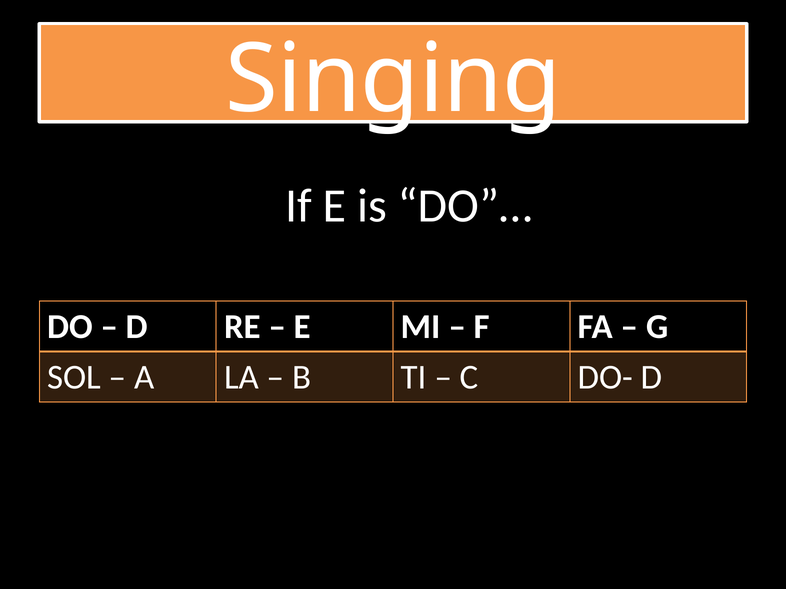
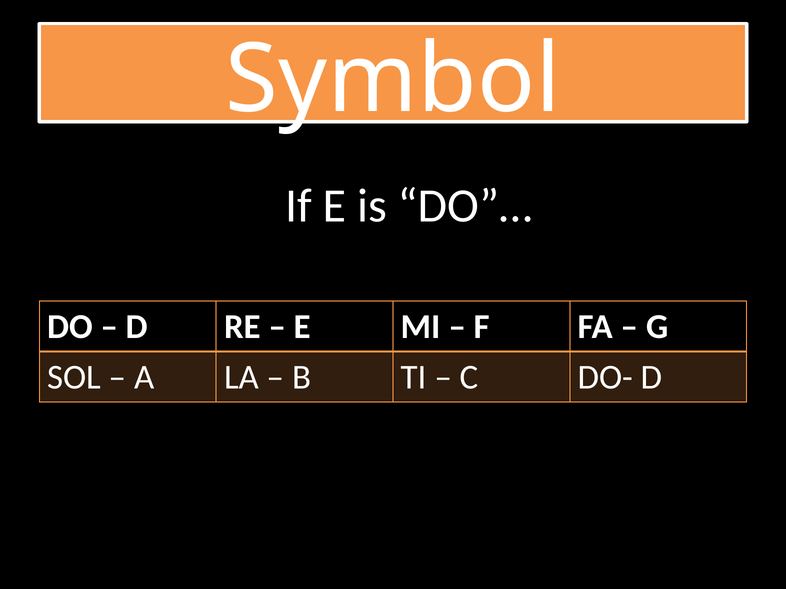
Singing: Singing -> Symbol (393, 79)
